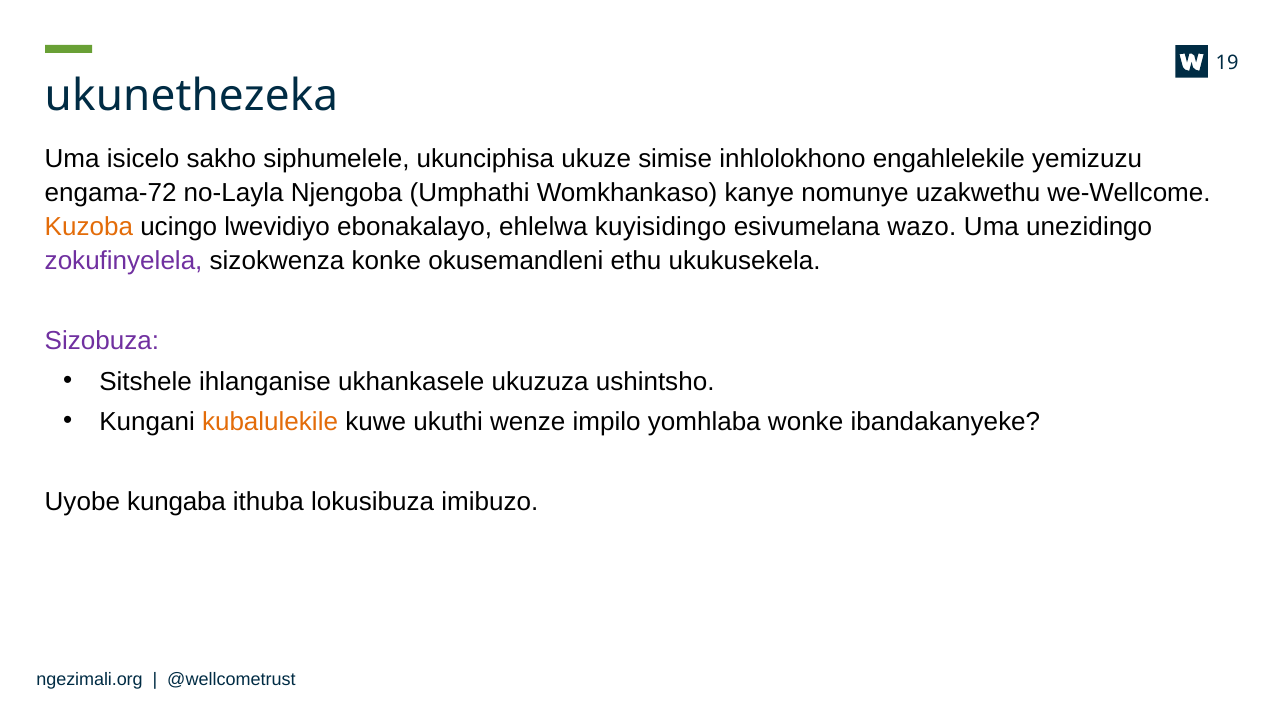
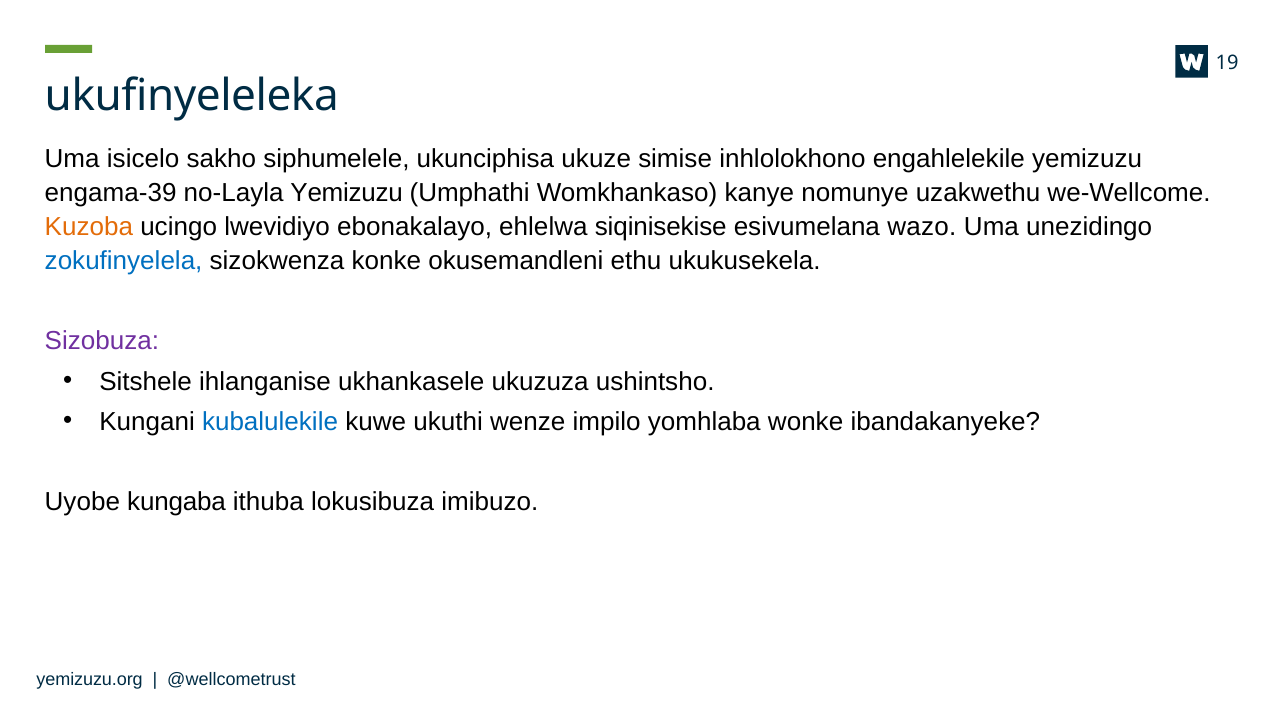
ukunethezeka: ukunethezeka -> ukufinyeleleka (192, 96)
engama-72: engama-72 -> engama-39 (111, 193)
no-Layla Njengoba: Njengoba -> Yemizuzu (347, 193)
kuyisidingo: kuyisidingo -> siqinisekise (661, 227)
zokufinyelela colour: purple -> blue (124, 261)
kubalulekile colour: orange -> blue (270, 422)
ngezimali.org: ngezimali.org -> yemizuzu.org (90, 679)
